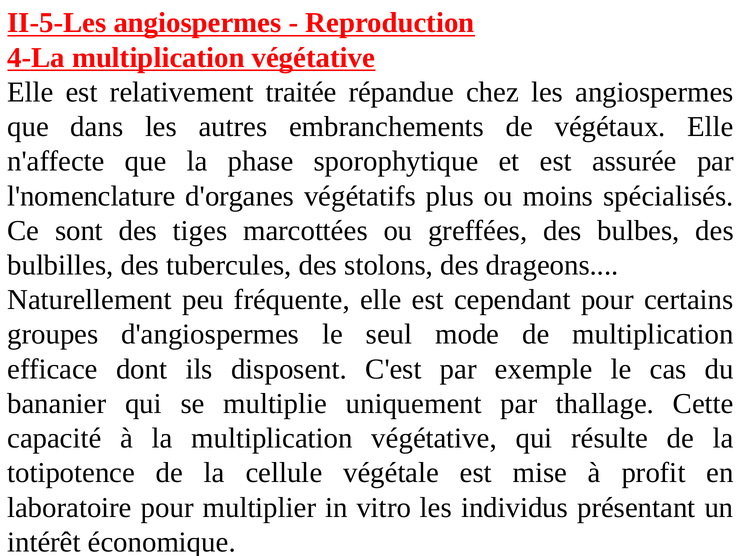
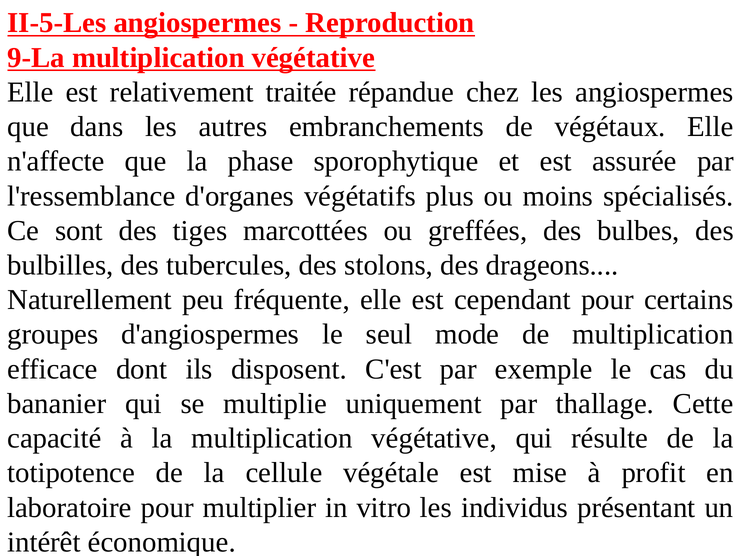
4-La: 4-La -> 9-La (36, 58)
l'nomenclature: l'nomenclature -> l'ressemblance (91, 196)
